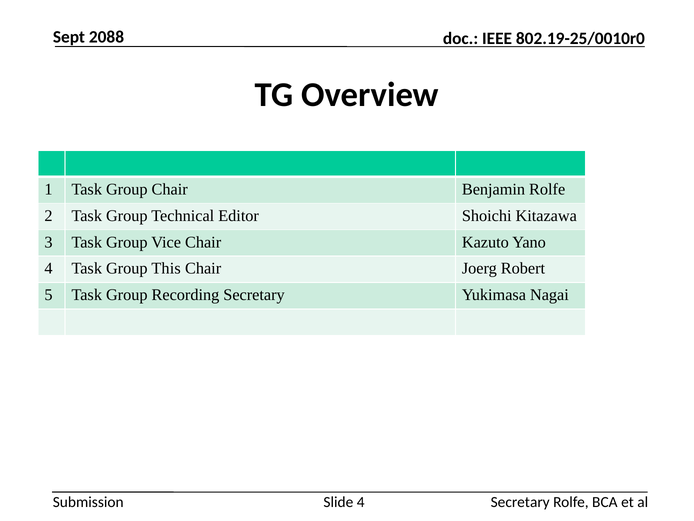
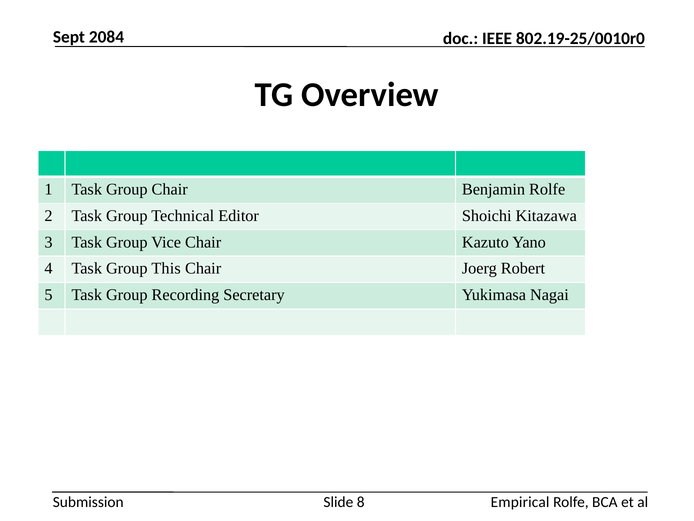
2088: 2088 -> 2084 (106, 37)
Slide 4: 4 -> 8 (361, 502)
Secretary: Secretary -> Empirical (520, 502)
